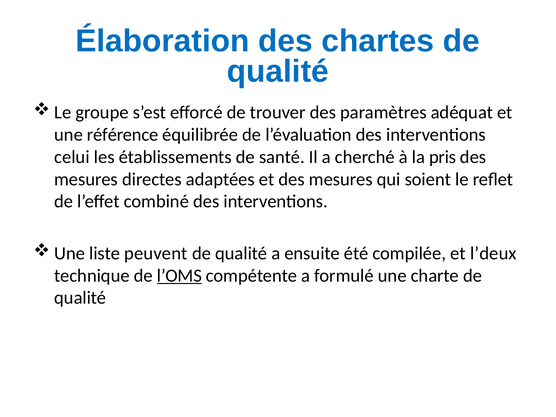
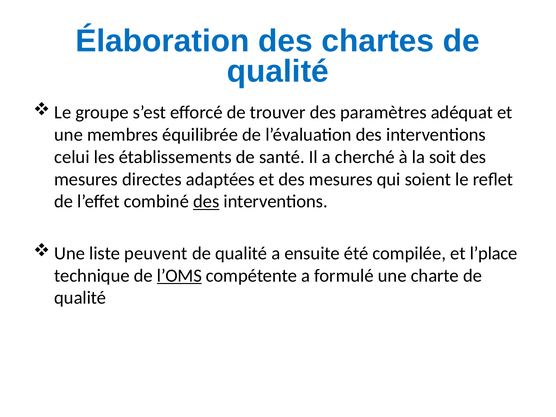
référence: référence -> membres (123, 135)
pris: pris -> soit (443, 157)
des underline: none -> present (206, 201)
l’deux: l’deux -> l’place (494, 253)
